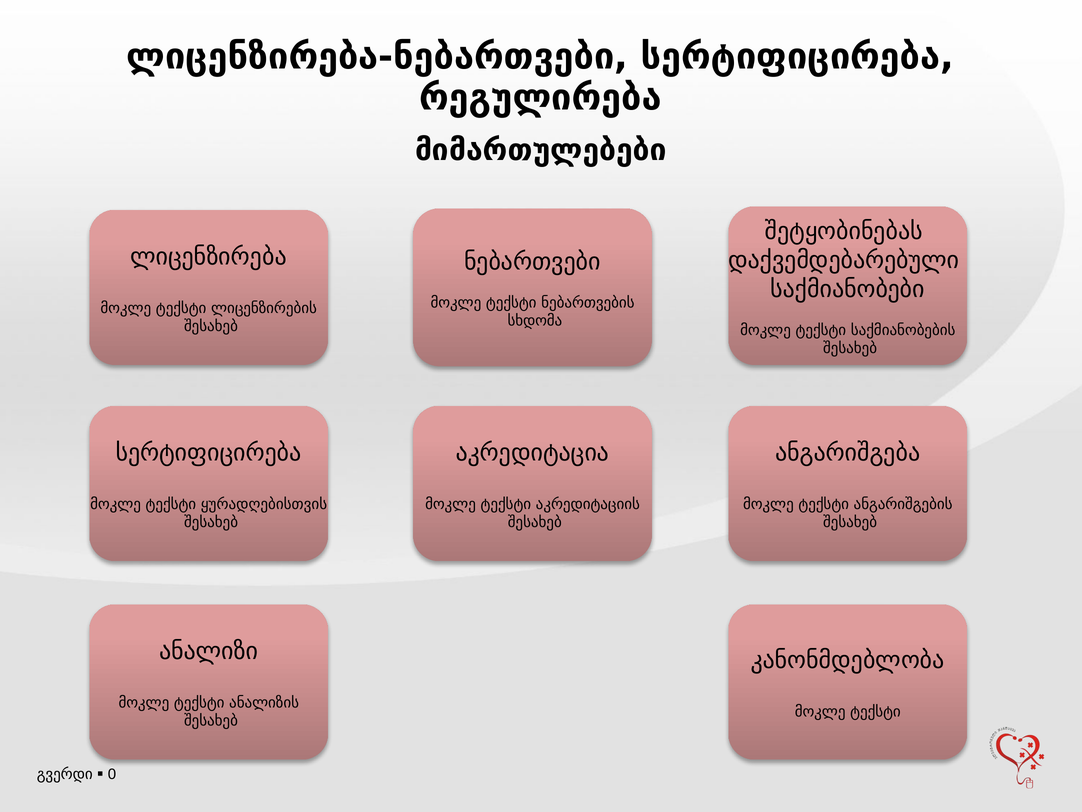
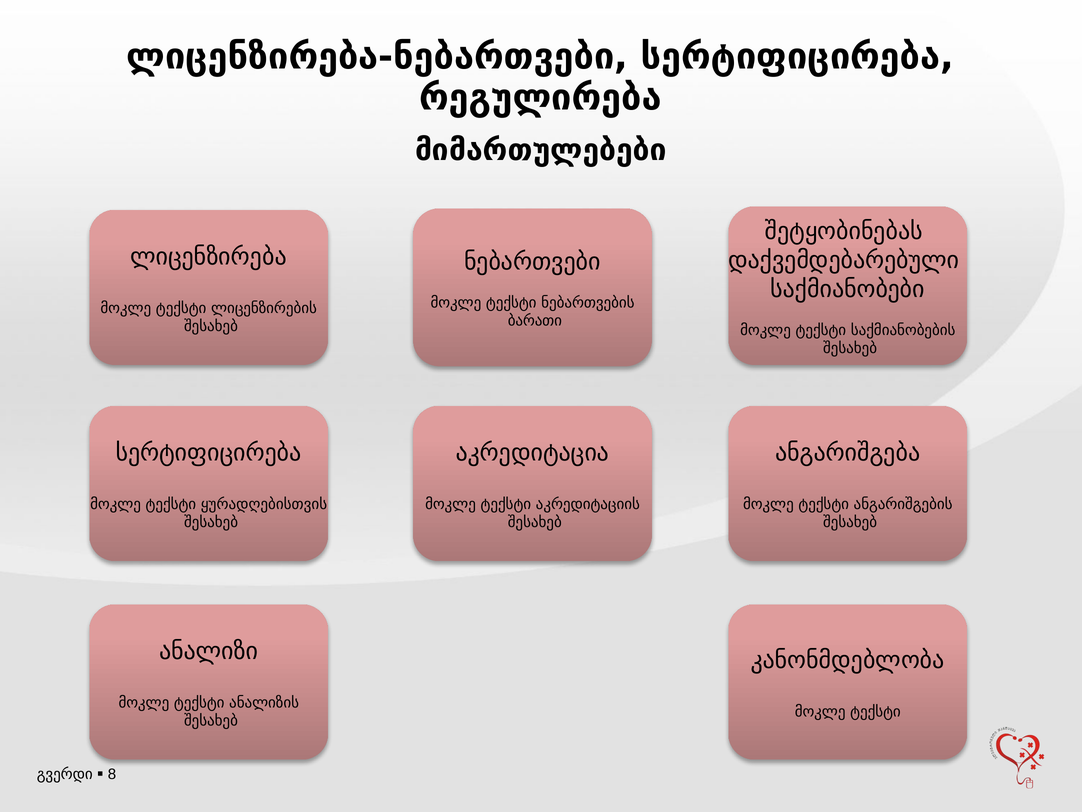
სხდომა: სხდომა -> ბარათი (535, 321)
0: 0 -> 8 (112, 774)
